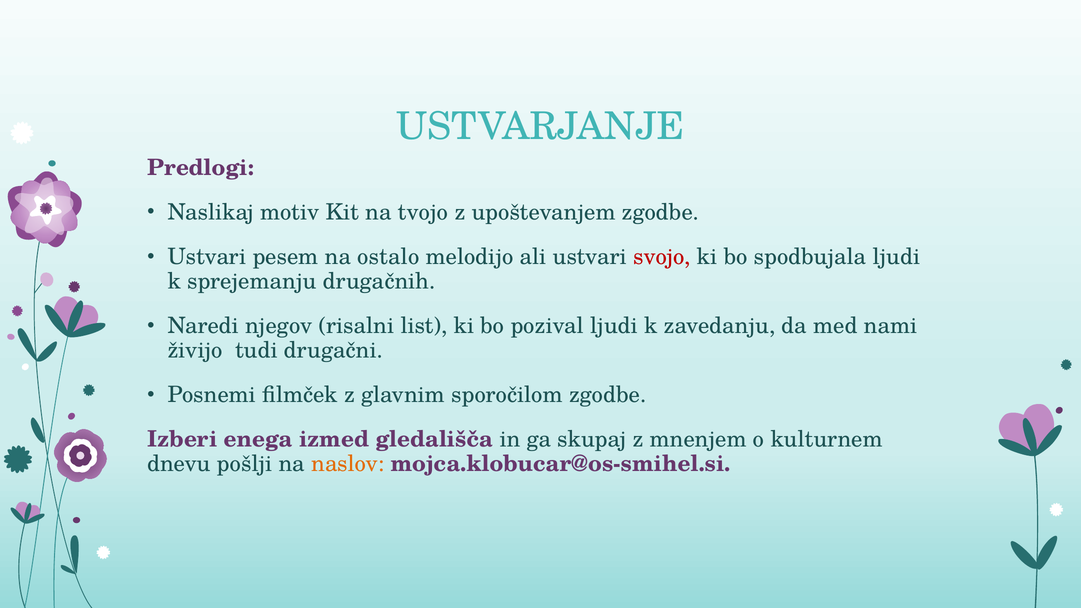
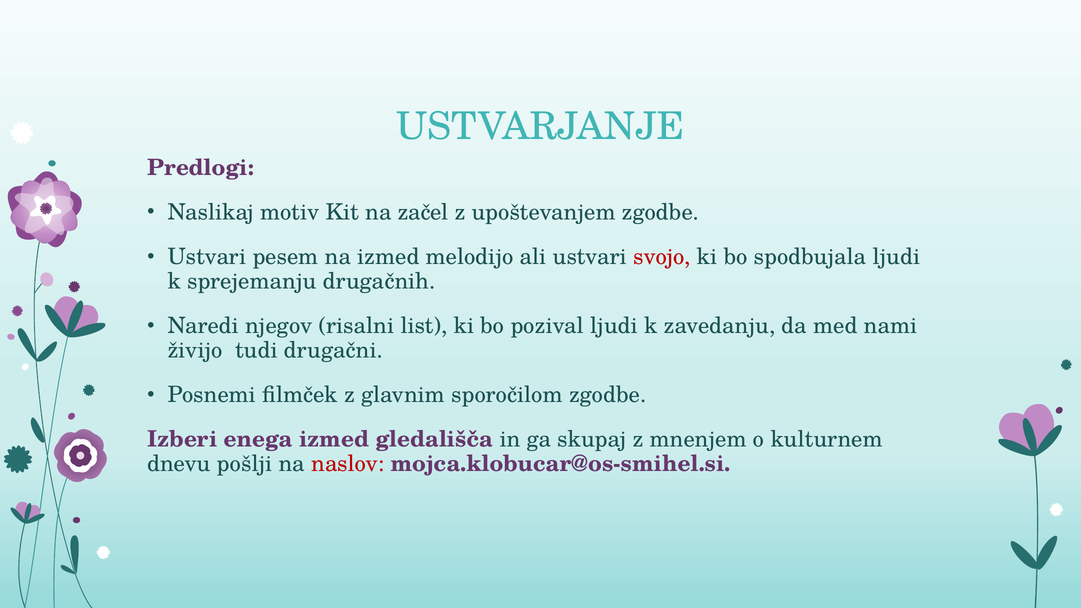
tvojo: tvojo -> začel (423, 212)
na ostalo: ostalo -> izmed (388, 257)
naslov colour: orange -> red (348, 464)
